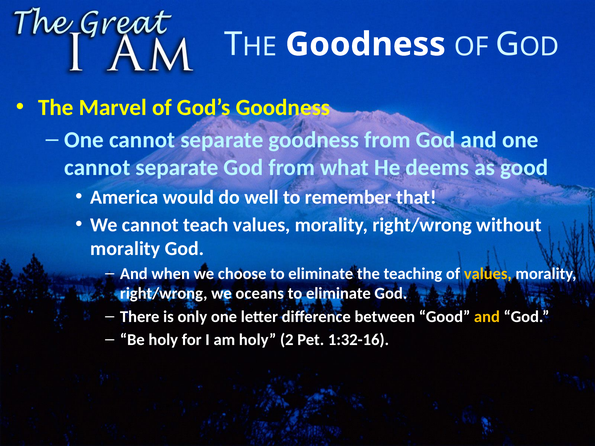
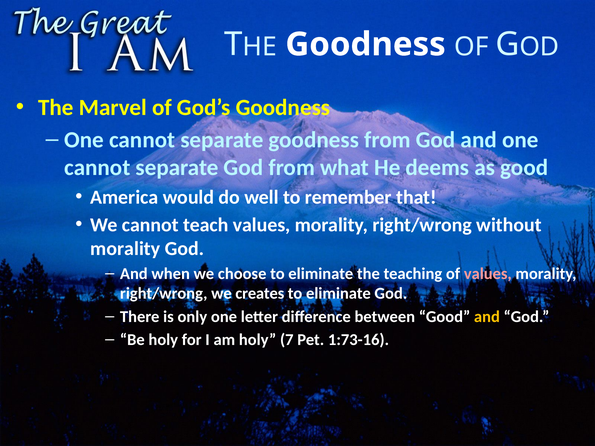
values colour: yellow -> pink (488, 274)
oceans: oceans -> creates (260, 294)
2: 2 -> 7 (287, 340)
1:32-16: 1:32-16 -> 1:73-16 (359, 340)
